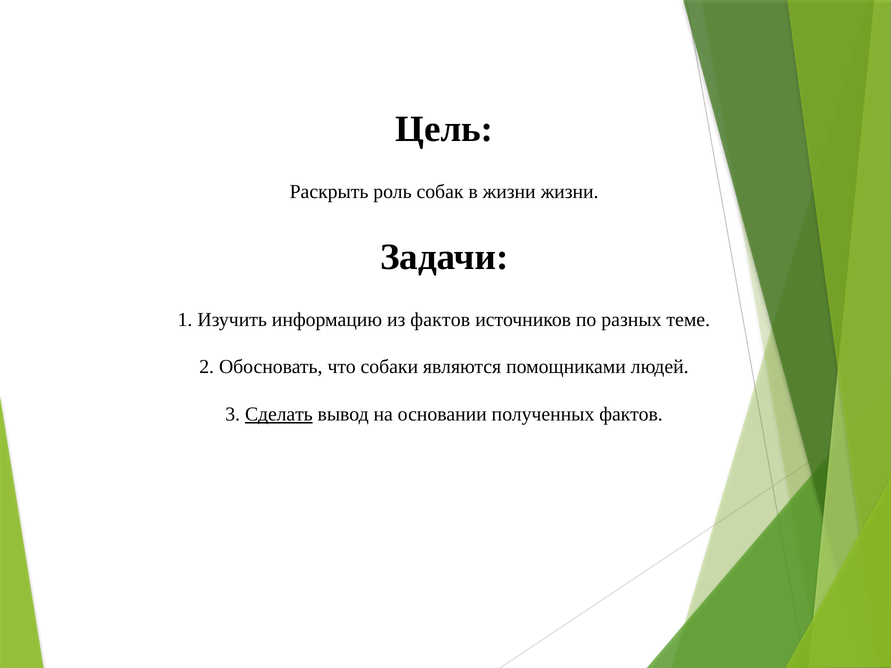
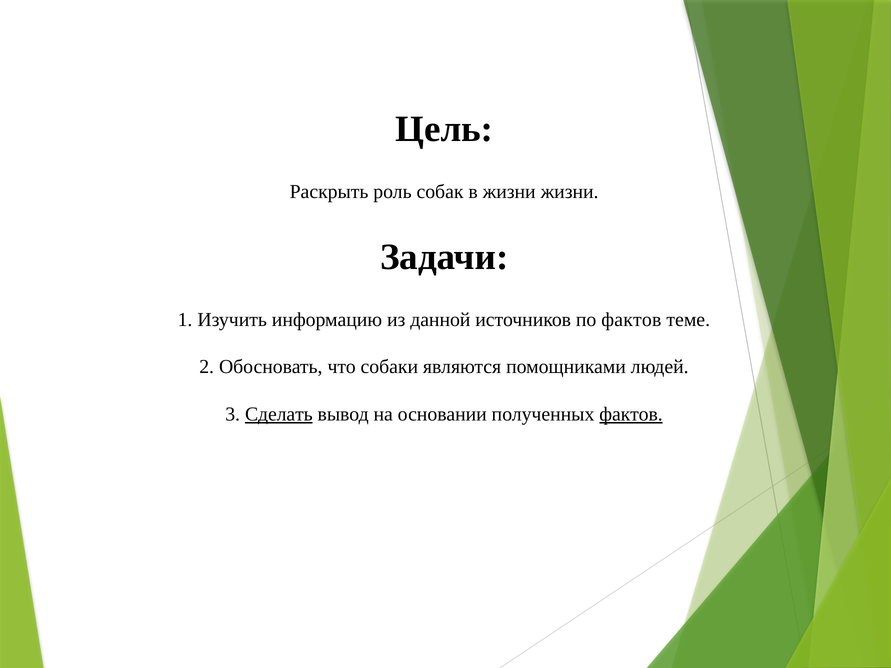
из фактов: фактов -> данной (440, 320)
по разных: разных -> фактов (631, 320)
фактов underline: none -> present (631, 414)
